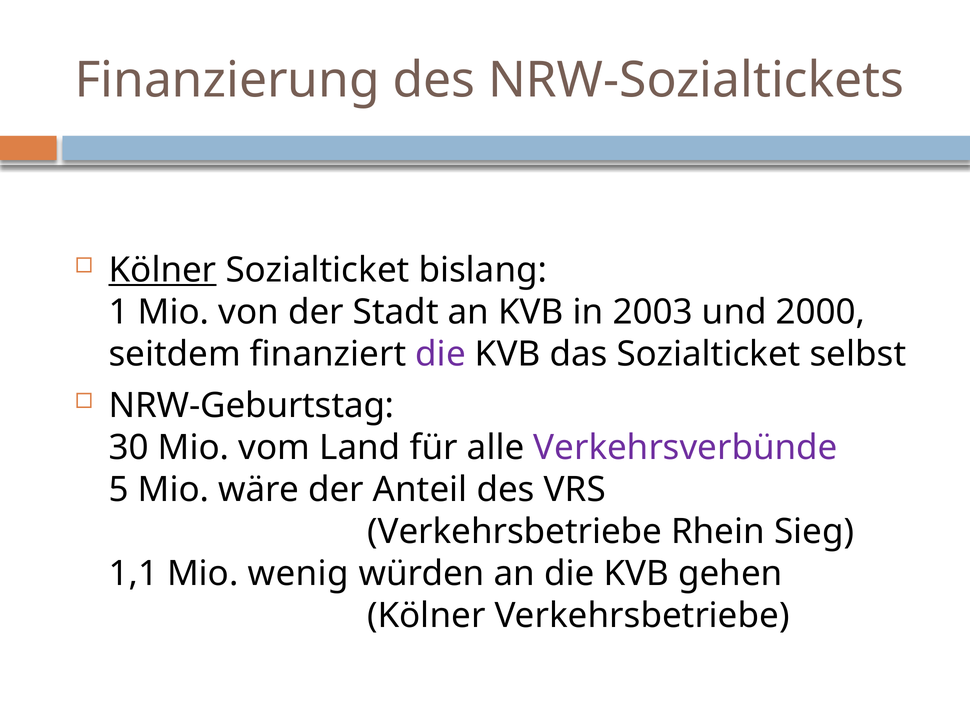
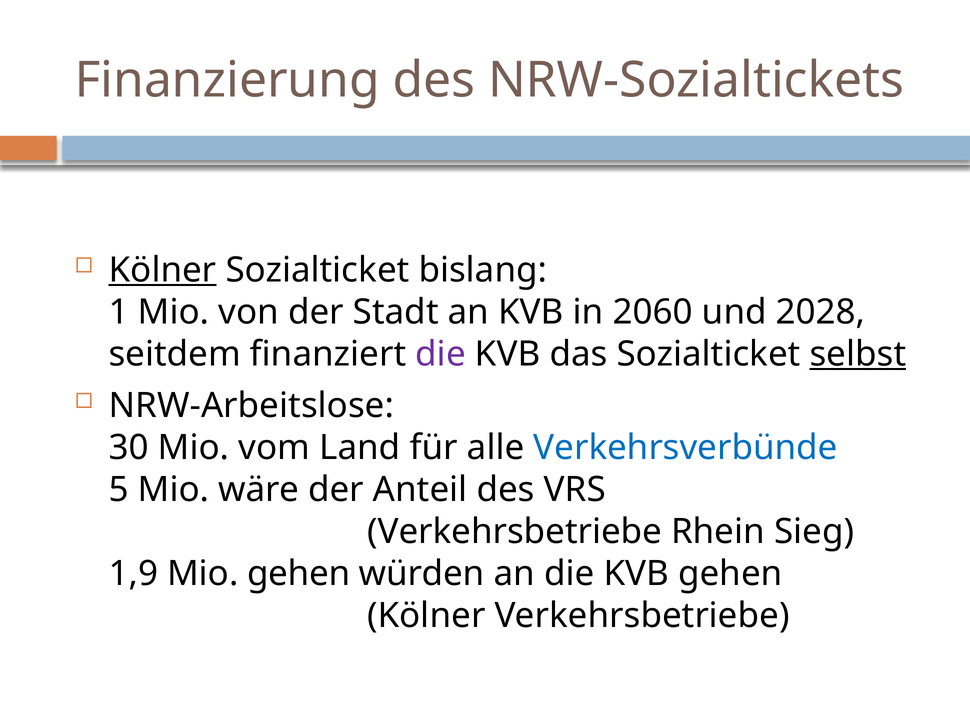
2003: 2003 -> 2060 (653, 312)
2000: 2000 -> 2028 (821, 312)
selbst underline: none -> present (858, 354)
NRW-Geburtstag: NRW-Geburtstag -> NRW-Arbeitslose (251, 405)
Verkehrsverbünde colour: purple -> blue (685, 447)
1,1: 1,1 -> 1,9 (133, 573)
Mio wenig: wenig -> gehen (299, 573)
